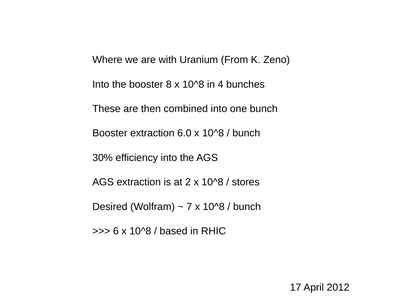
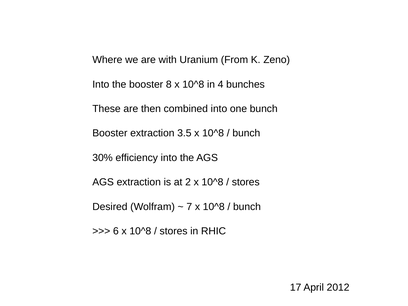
6.0: 6.0 -> 3.5 (184, 133)
based: based -> stores (174, 231)
